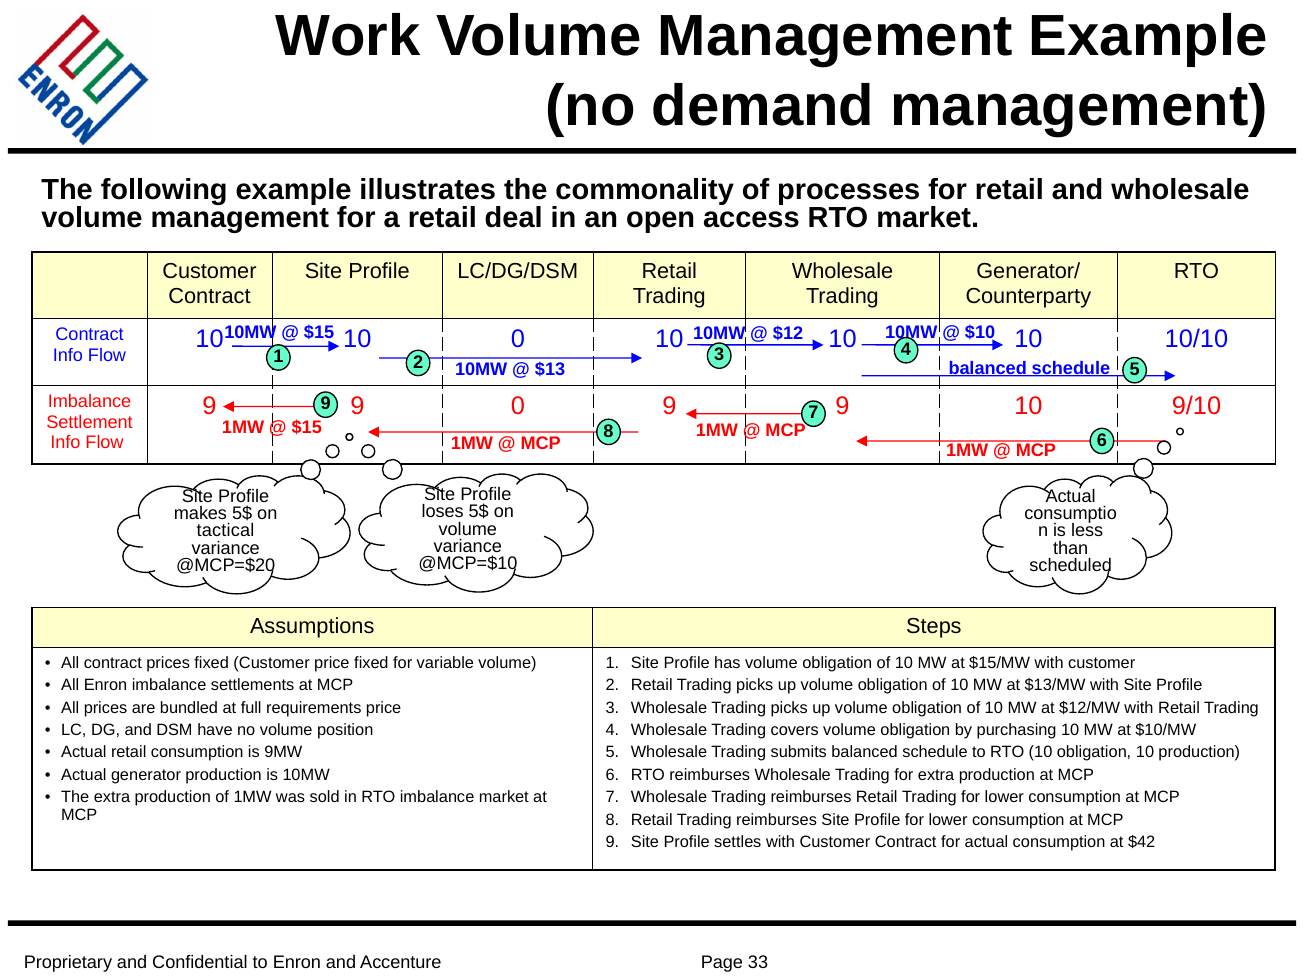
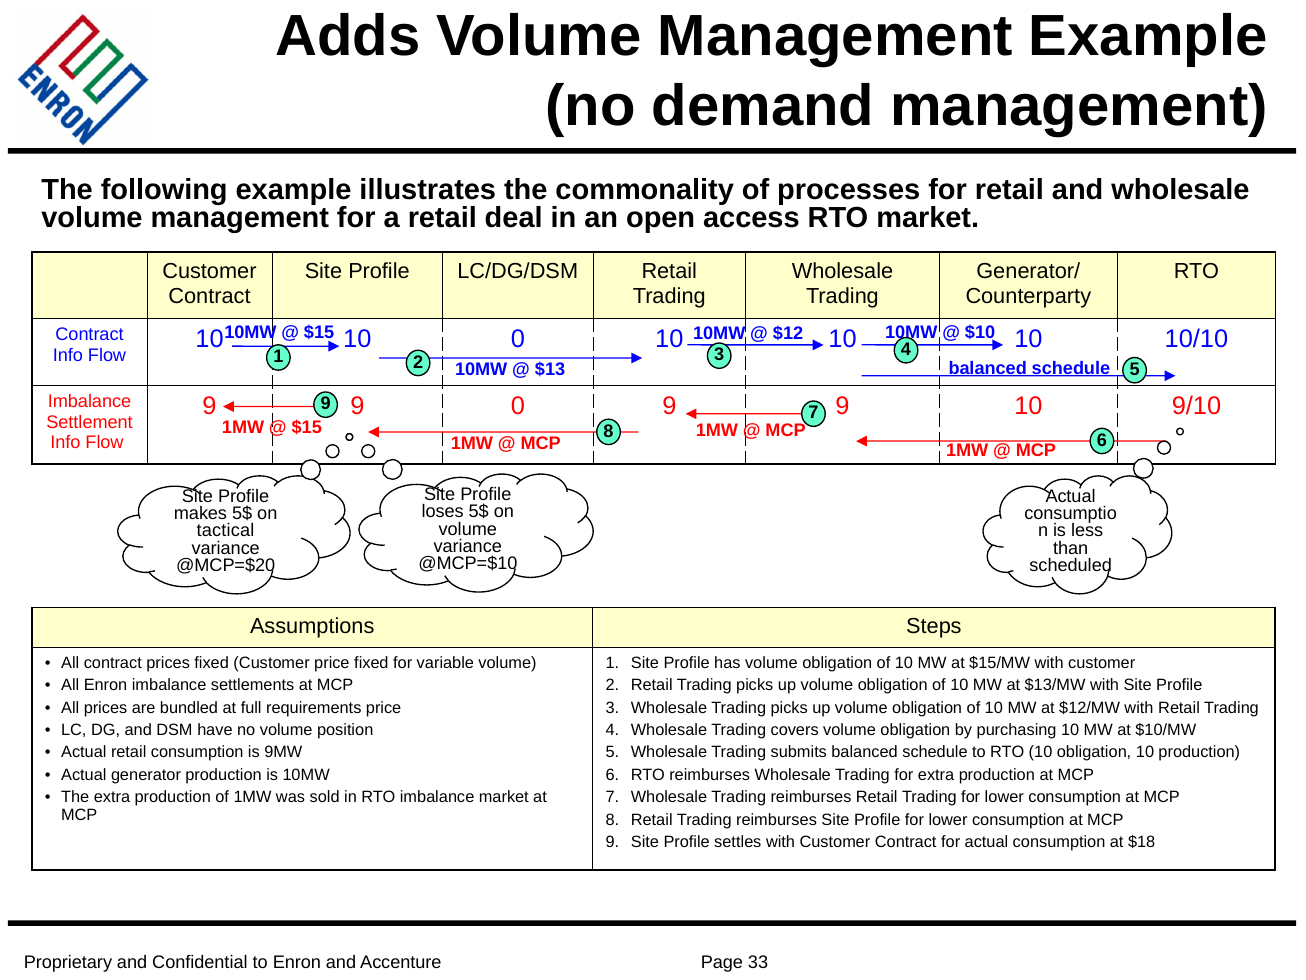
Work: Work -> Adds (348, 37)
$42: $42 -> $18 (1142, 842)
